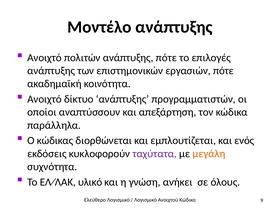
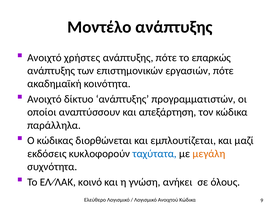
πολιτών: πολιτών -> χρήστες (82, 58)
επιλογές: επιλογές -> επαρκώς (211, 58)
ενός: ενός -> μαζί (244, 141)
ταχύτατα colour: purple -> blue (155, 154)
υλικό: υλικό -> κοινό (90, 182)
